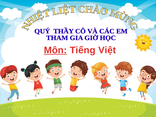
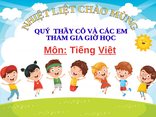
Việt underline: none -> present (107, 50)
